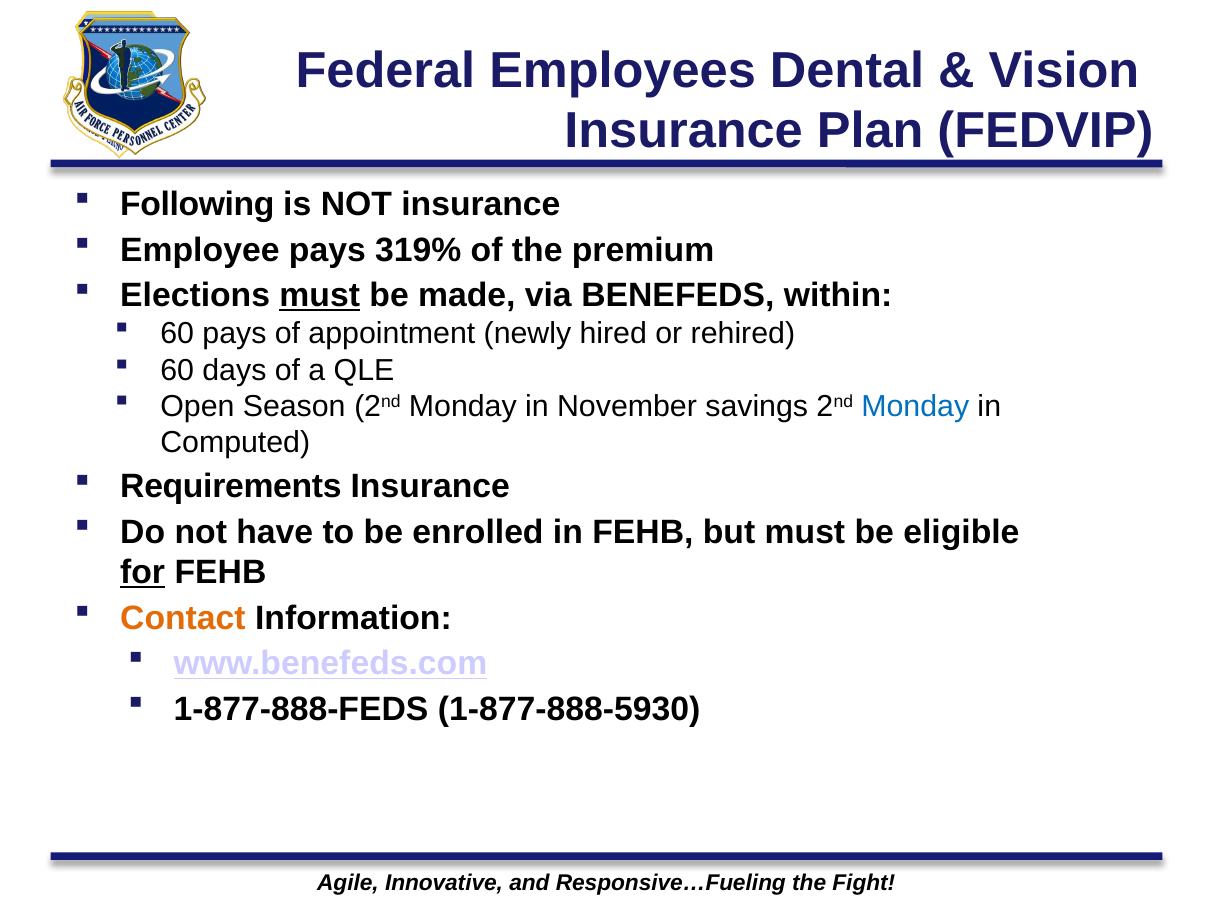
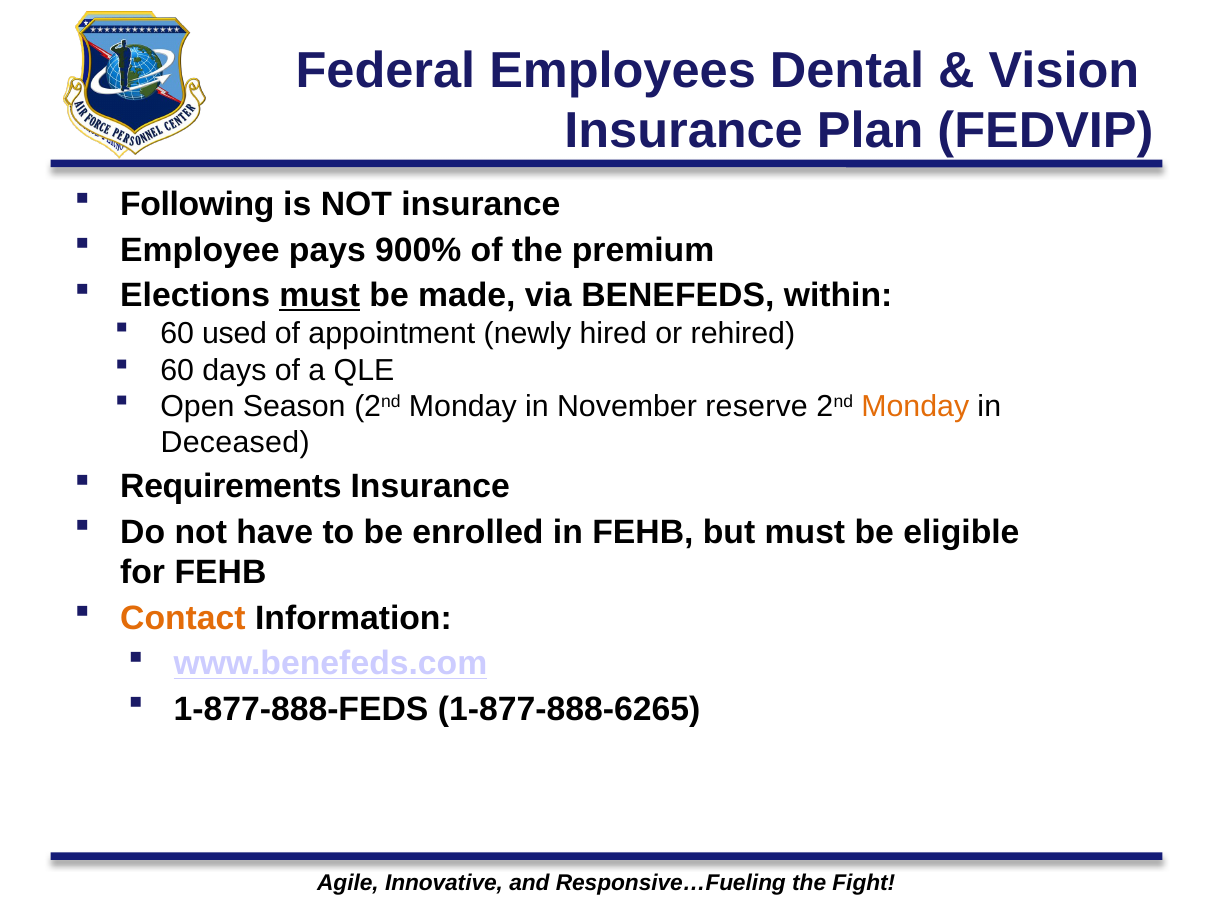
319%: 319% -> 900% (418, 250)
60 pays: pays -> used (235, 334)
savings: savings -> reserve (757, 406)
Monday colour: blue -> orange (915, 406)
Computed: Computed -> Deceased (235, 443)
for underline: present -> none (143, 572)
1-877-888-5930: 1-877-888-5930 -> 1-877-888-6265 (569, 709)
